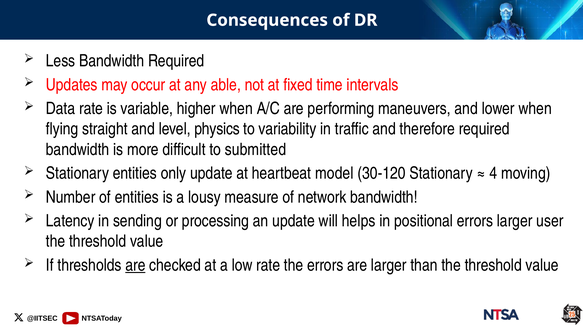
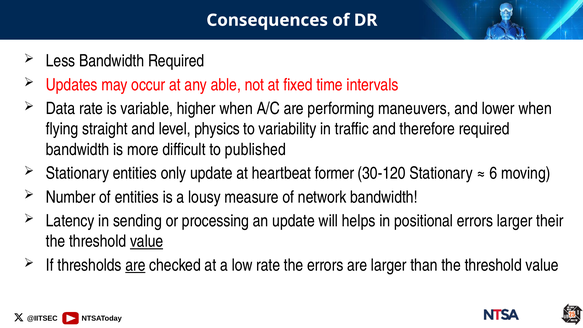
submitted: submitted -> published (255, 149)
model: model -> former (334, 173)
4: 4 -> 6 (493, 173)
user: user -> their (550, 221)
value underline: none -> present (147, 241)
